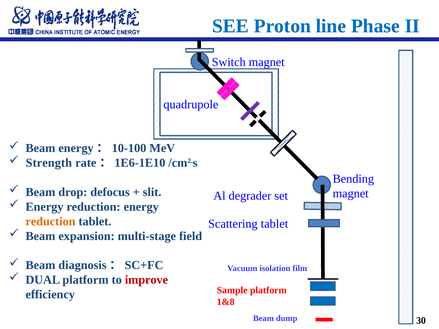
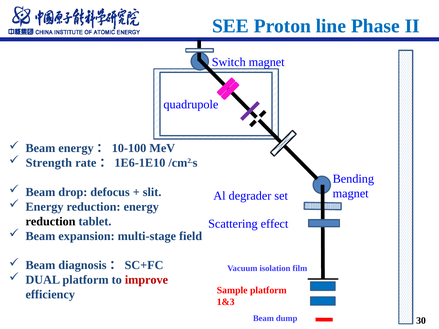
reduction colour: orange -> black (51, 222)
Scattering tablet: tablet -> effect (275, 224)
1&8: 1&8 -> 1&3 (226, 302)
